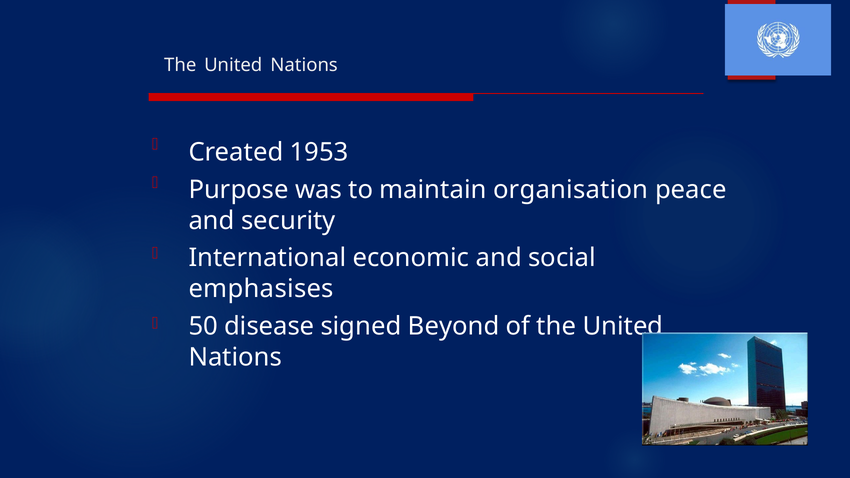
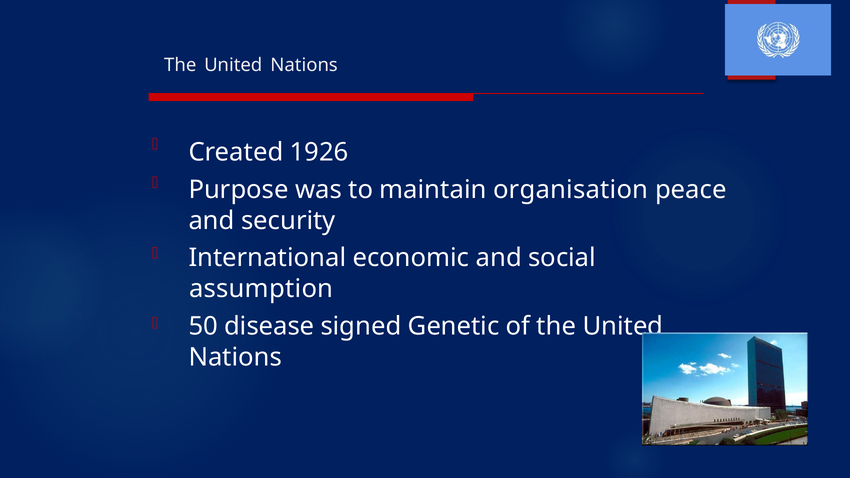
1953: 1953 -> 1926 (319, 153)
emphasises: emphasises -> assumption (261, 289)
Beyond: Beyond -> Genetic (454, 326)
